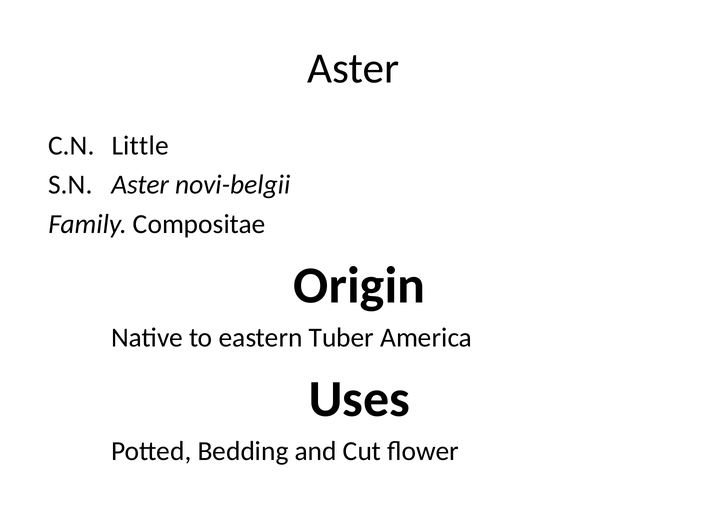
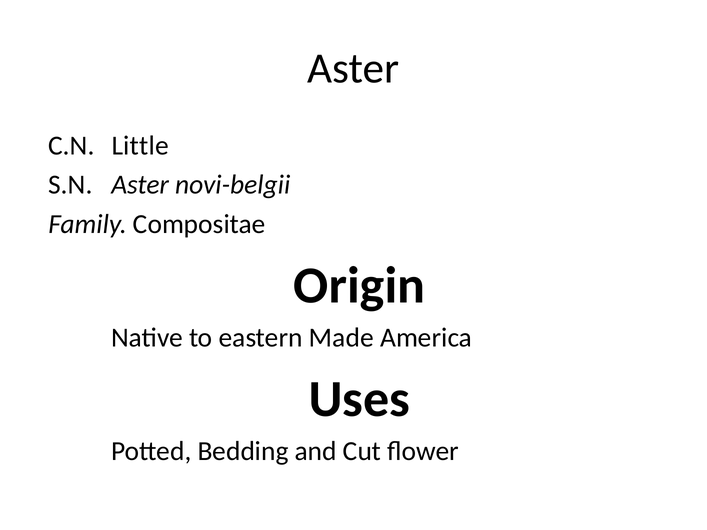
Tuber: Tuber -> Made (341, 338)
